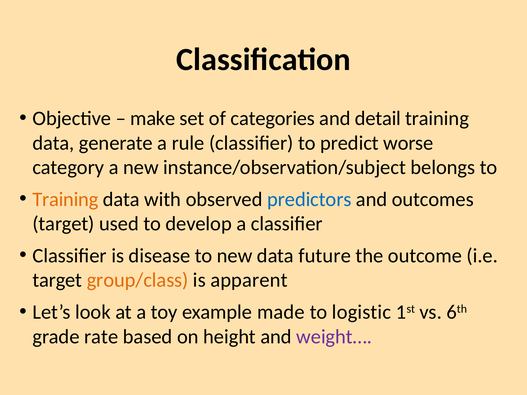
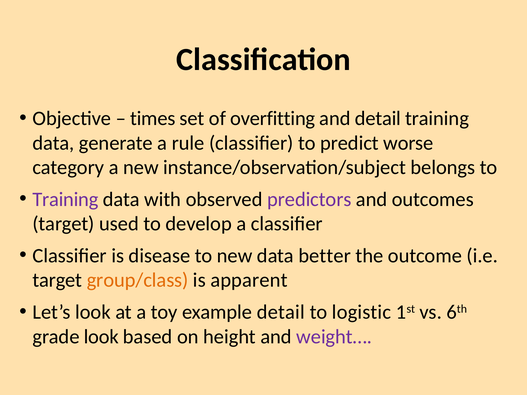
make: make -> times (153, 118)
categories: categories -> overfitting (273, 118)
Training colour: orange -> purple (65, 199)
predictors colour: blue -> purple (309, 199)
future: future -> better (325, 256)
example made: made -> detail (281, 312)
grade rate: rate -> look (101, 337)
